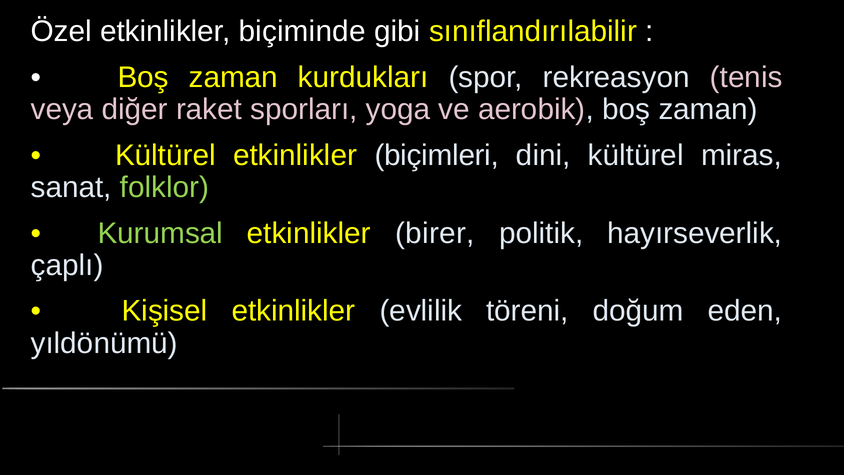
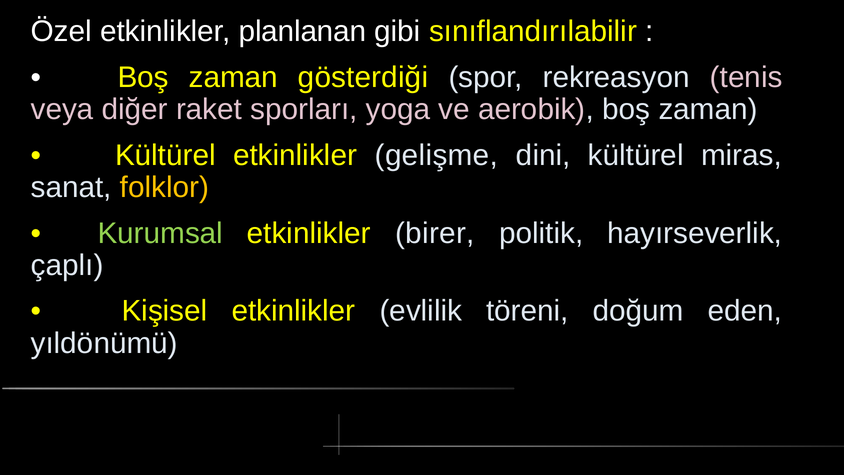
biçiminde: biçiminde -> planlanan (302, 32)
kurdukları: kurdukları -> gösterdiği (363, 77)
biçimleri: biçimleri -> gelişme (436, 155)
folklor colour: light green -> yellow (164, 187)
